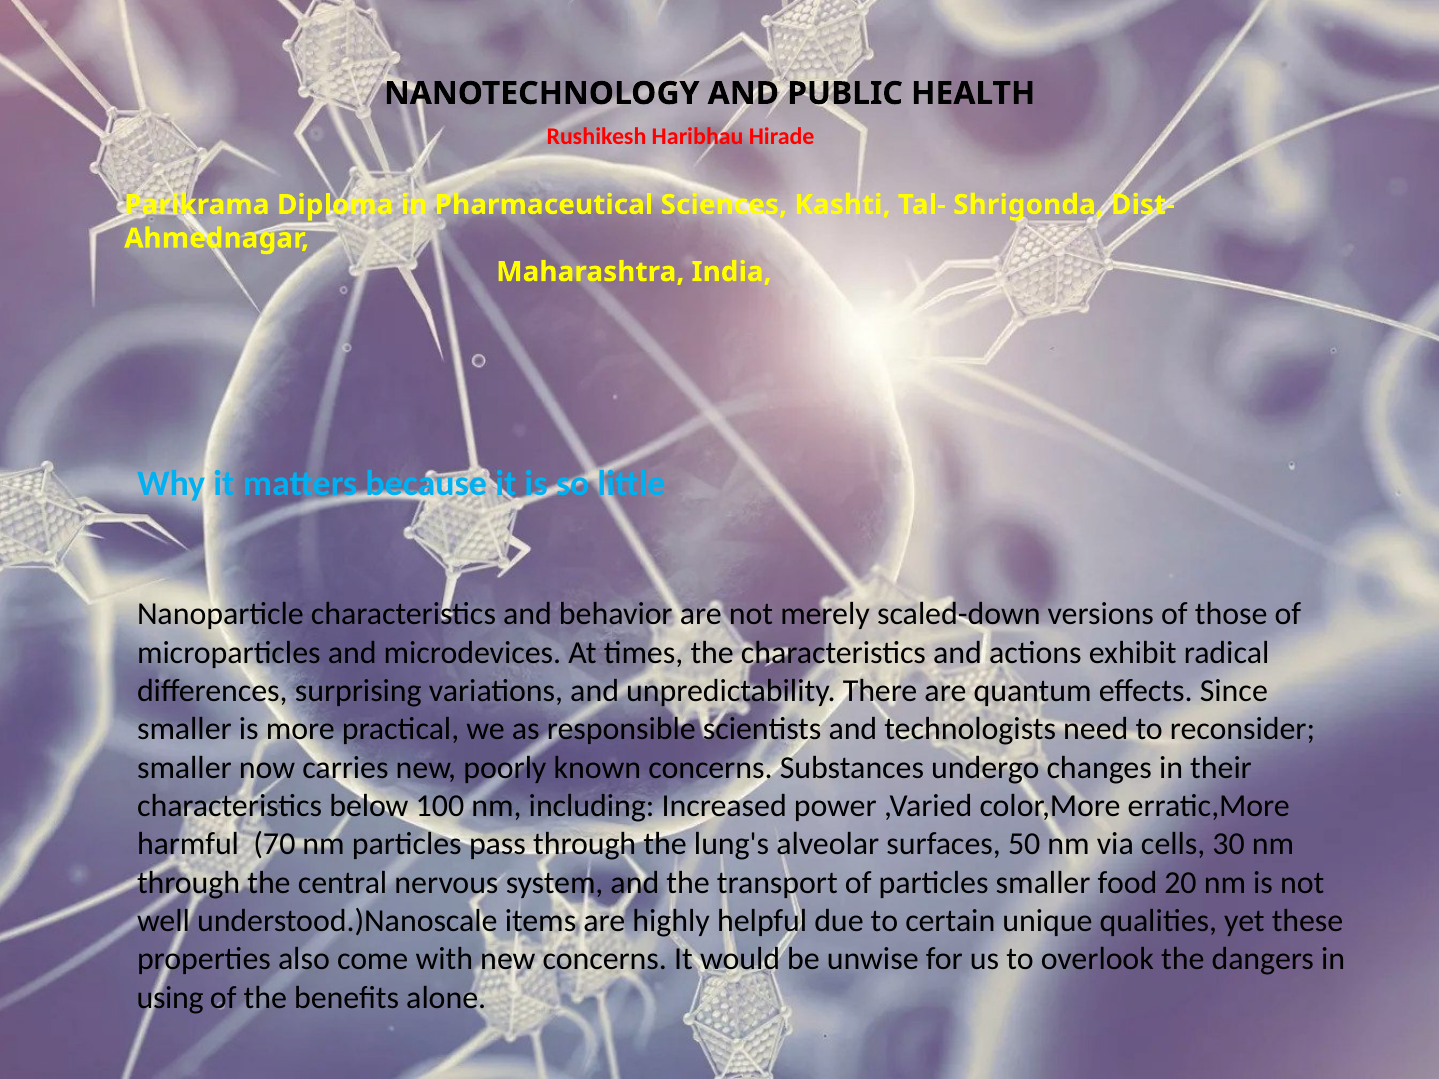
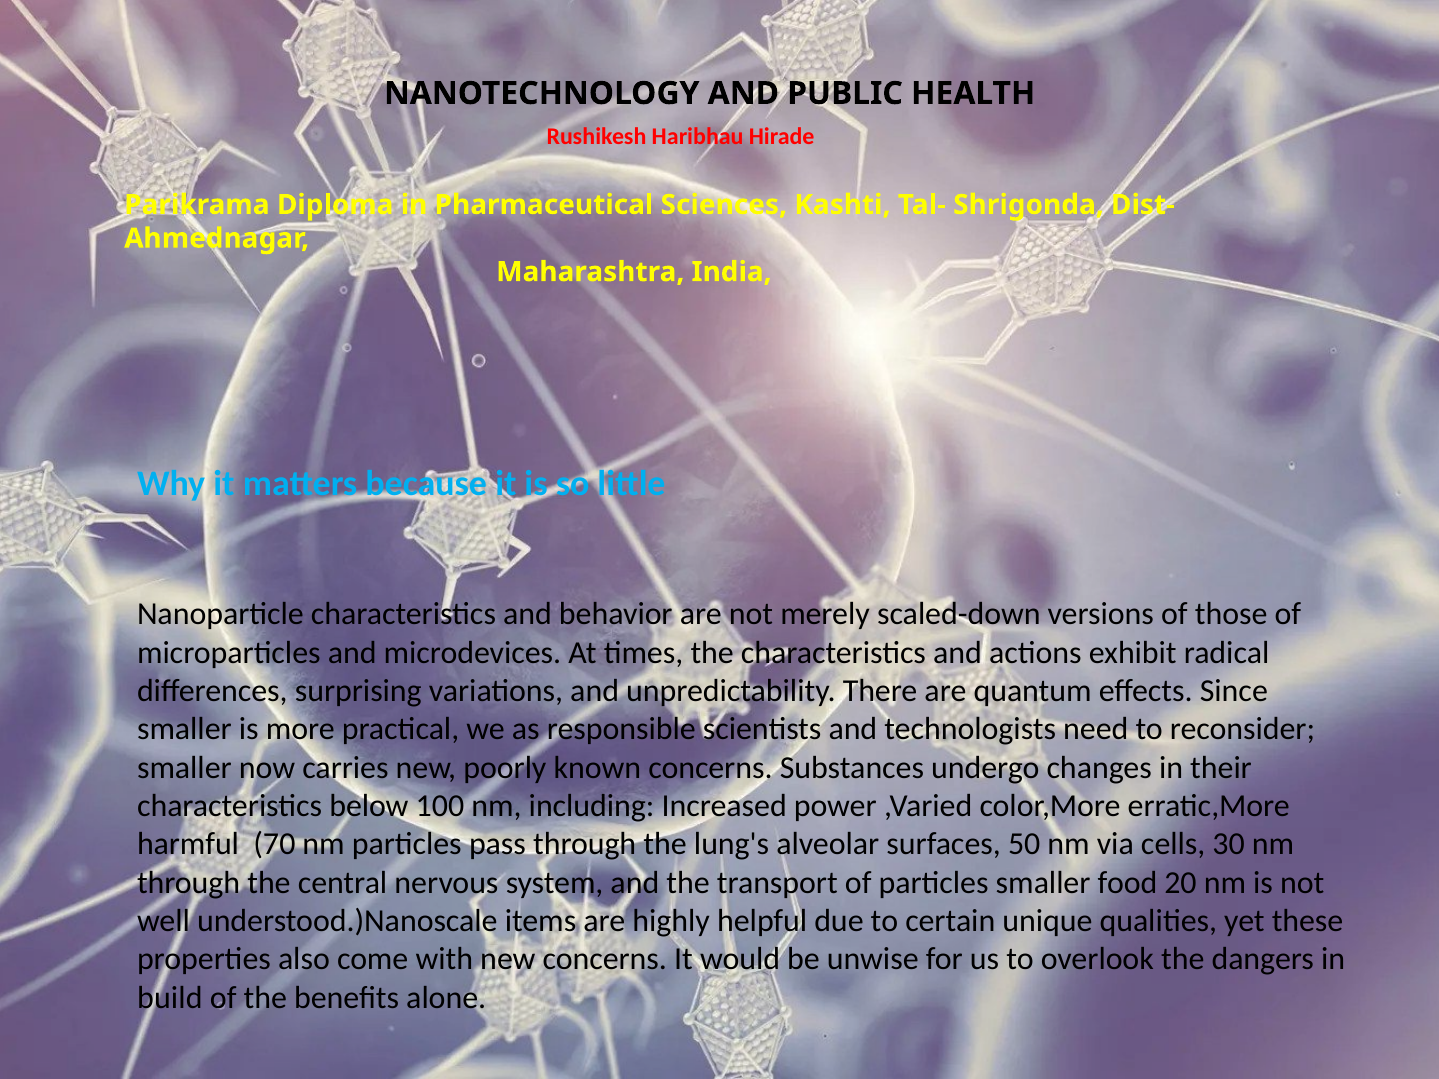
using: using -> build (170, 998)
